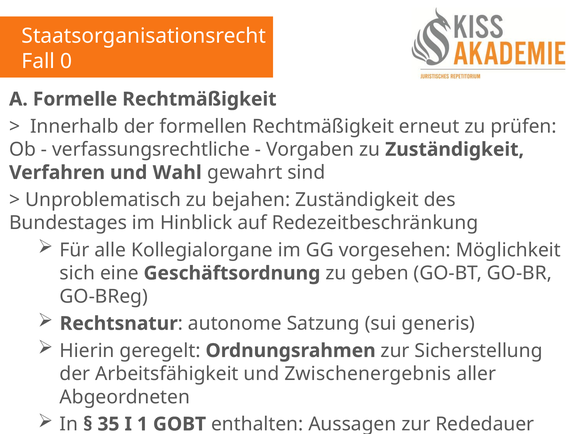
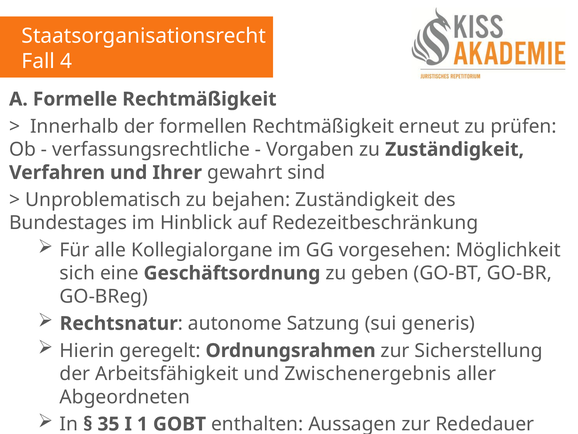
0: 0 -> 4 (66, 61)
Wahl: Wahl -> Ihrer (177, 172)
